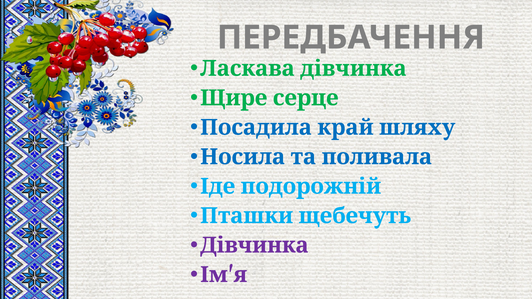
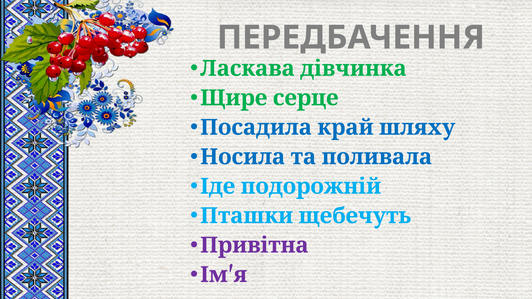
Дівчинка: Дівчинка -> Привітна (254, 245)
